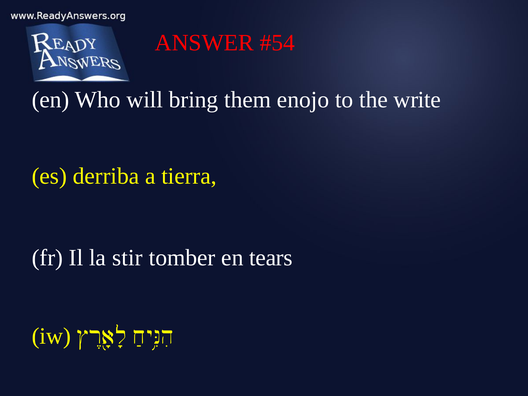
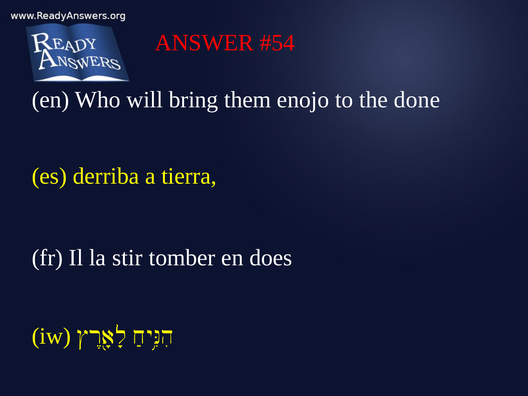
write: write -> done (417, 100)
tears: tears -> does (271, 258)
